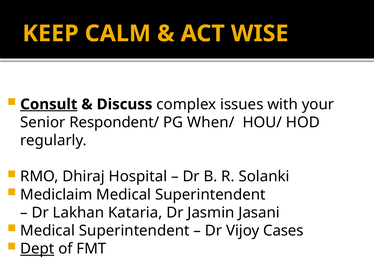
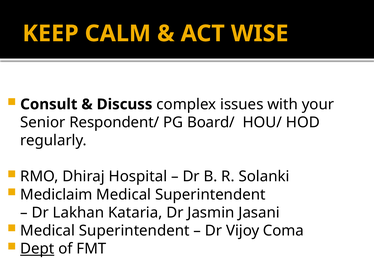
Consult underline: present -> none (49, 105)
When/: When/ -> Board/ (211, 123)
Cases: Cases -> Coma (283, 231)
